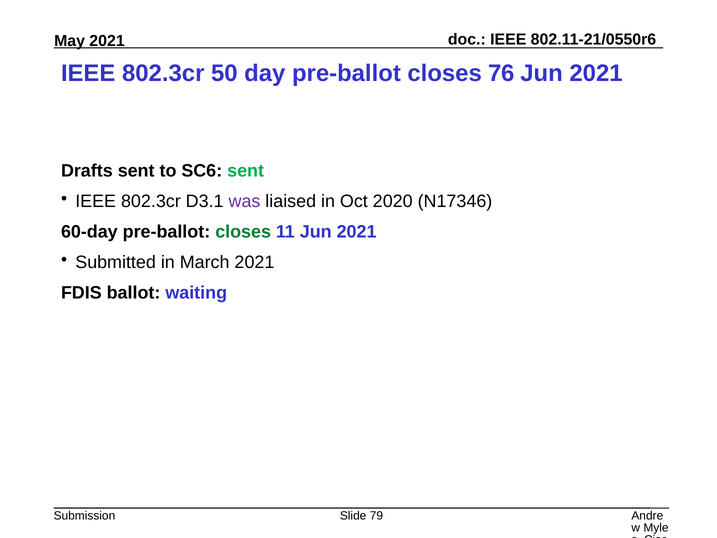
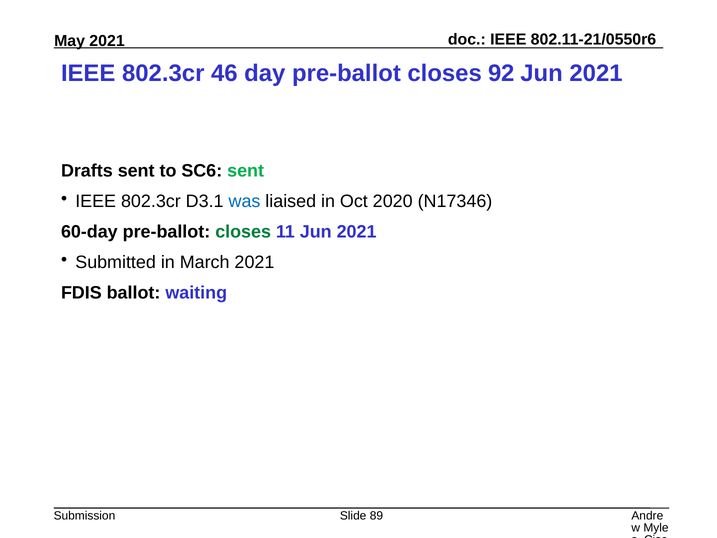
50: 50 -> 46 (224, 73)
76: 76 -> 92 (501, 73)
was colour: purple -> blue (244, 201)
79: 79 -> 89 (376, 516)
